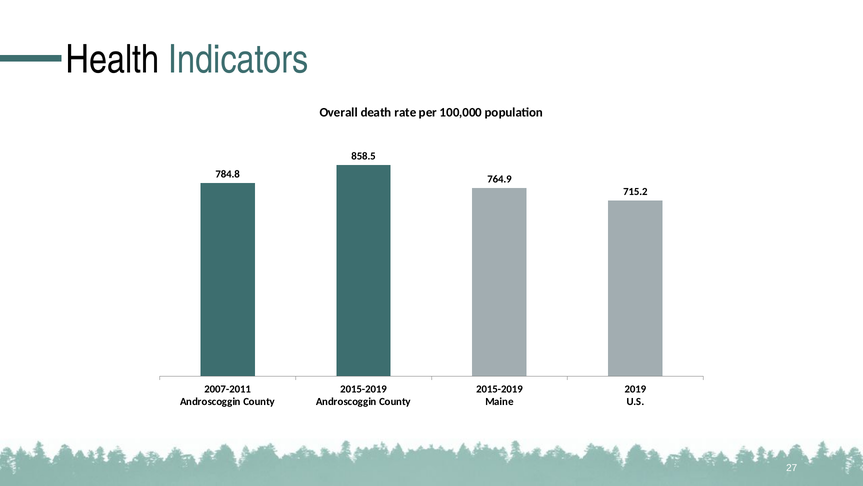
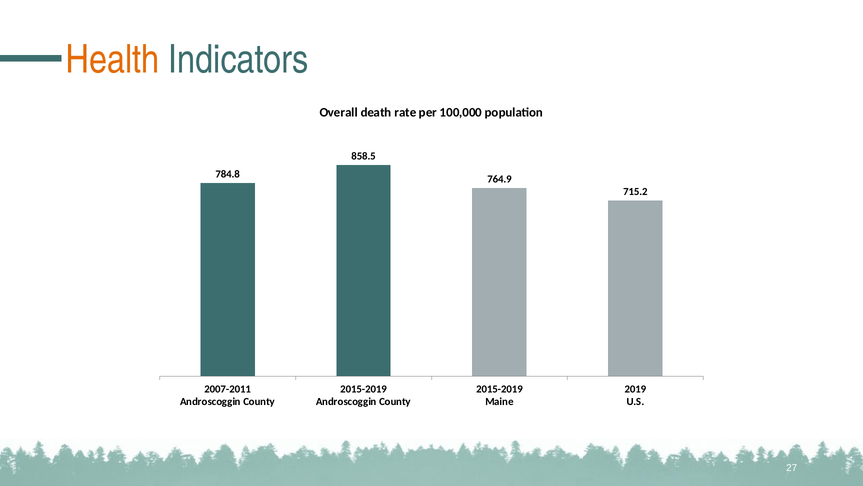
Health colour: black -> orange (113, 60)
